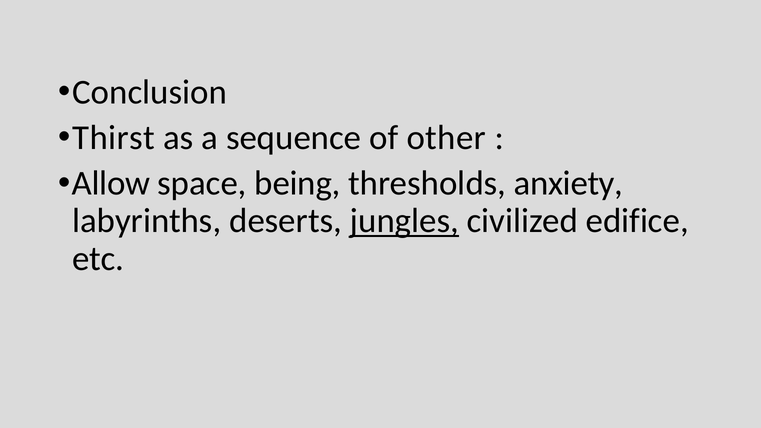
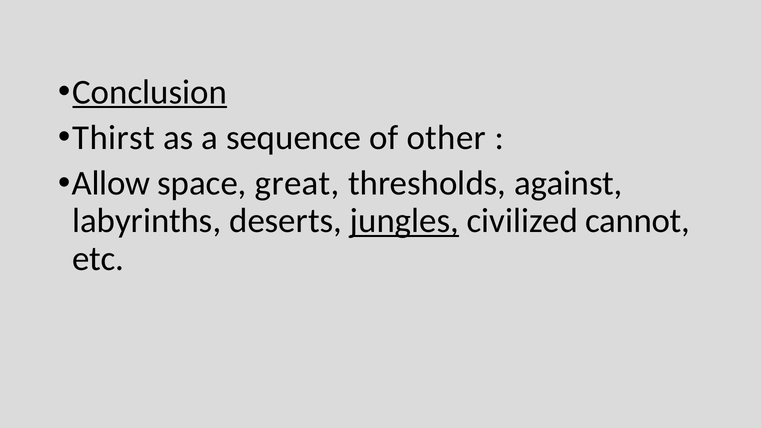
Conclusion underline: none -> present (150, 92)
being: being -> great (297, 183)
anxiety: anxiety -> against (568, 183)
edifice: edifice -> cannot (637, 221)
